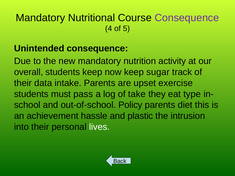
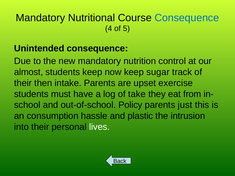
Consequence colour: purple -> blue (187, 18)
activity: activity -> control (172, 61)
overall: overall -> almost (29, 72)
data: data -> then (43, 83)
pass: pass -> have (83, 94)
type: type -> from (192, 94)
diet: diet -> just (185, 105)
achievement: achievement -> consumption (53, 116)
